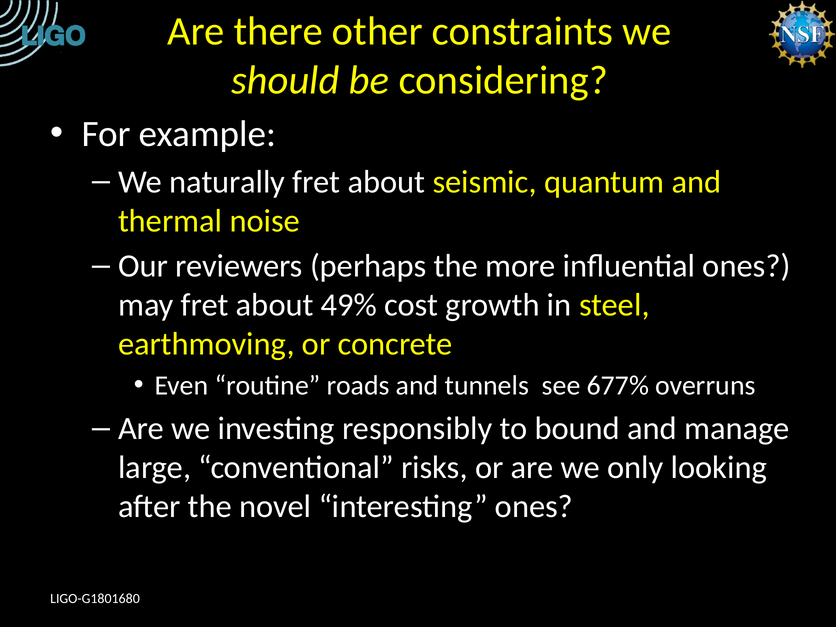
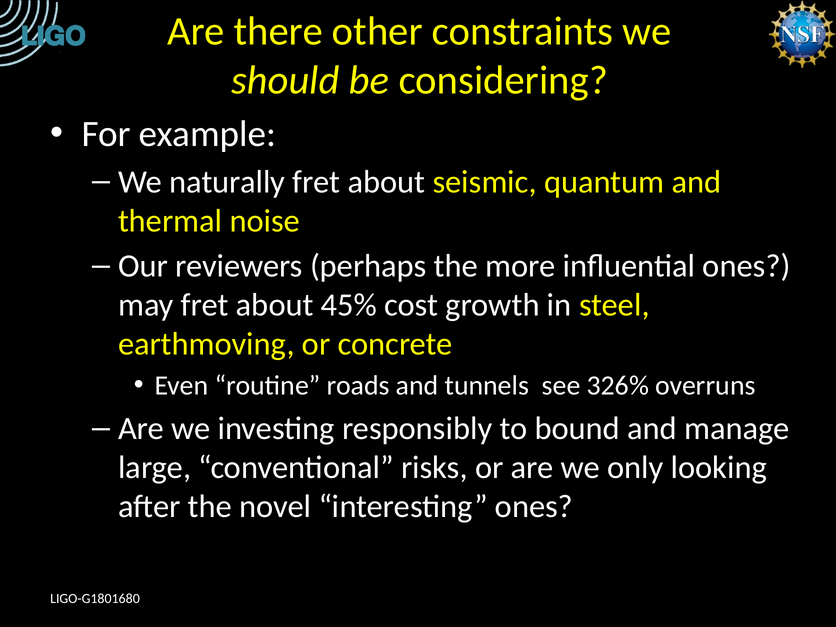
49%: 49% -> 45% (349, 305)
677%: 677% -> 326% (618, 386)
